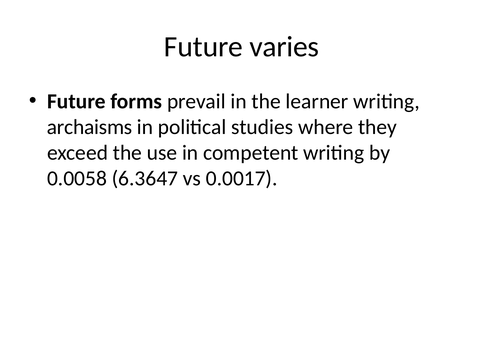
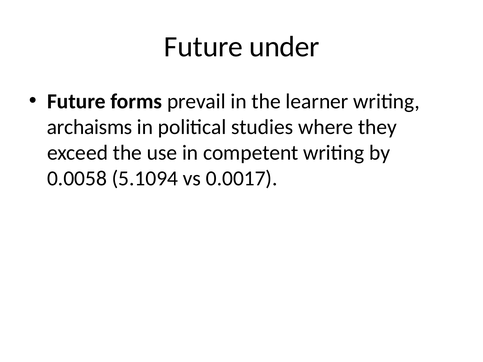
varies: varies -> under (284, 47)
6.3647: 6.3647 -> 5.1094 (145, 179)
